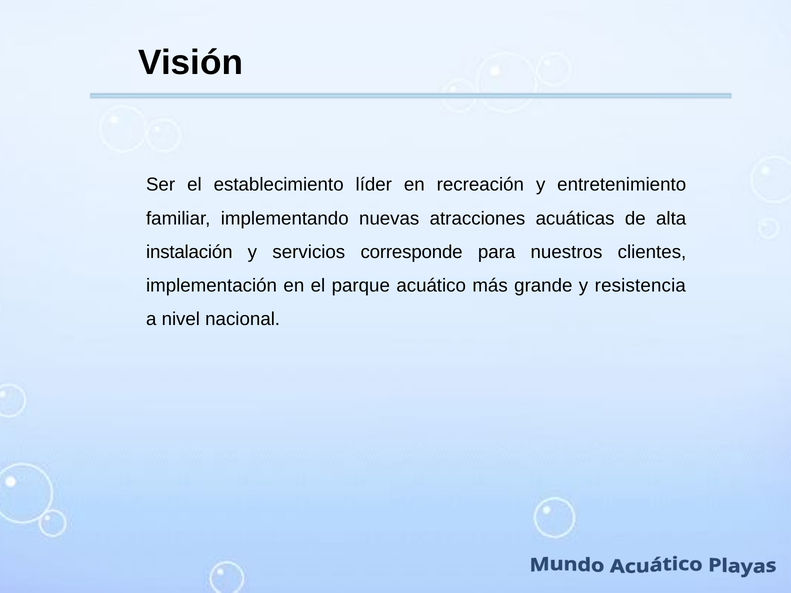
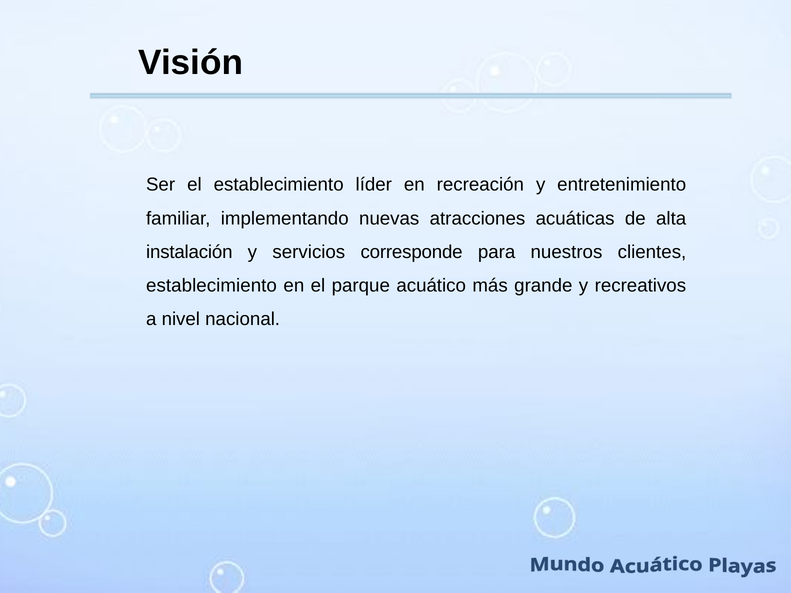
implementación: implementación -> establecimiento (211, 286)
resistencia: resistencia -> recreativos (640, 286)
